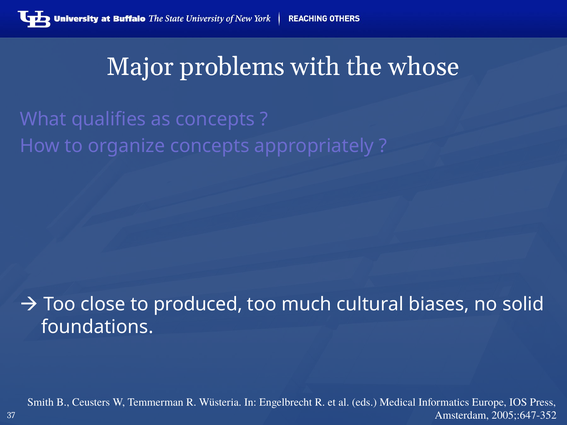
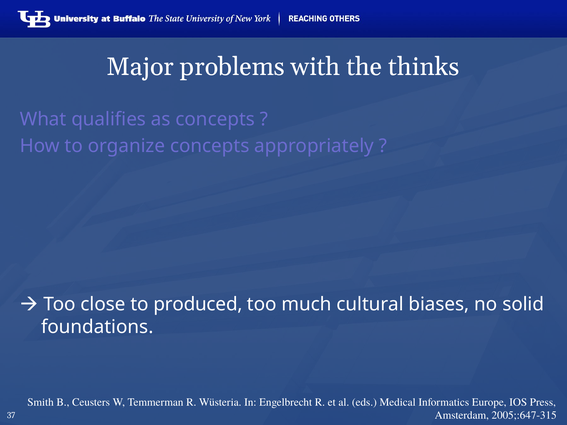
whose: whose -> thinks (424, 67)
2005;:647-352: 2005;:647-352 -> 2005;:647-315 (524, 416)
